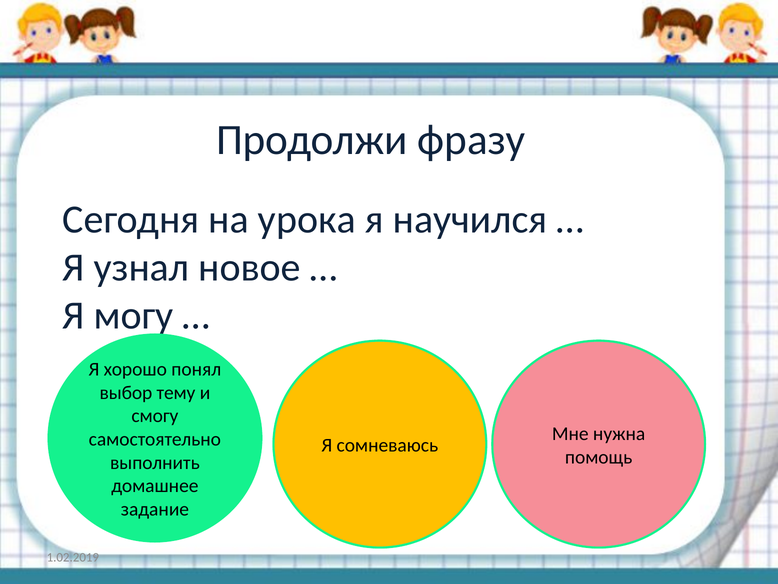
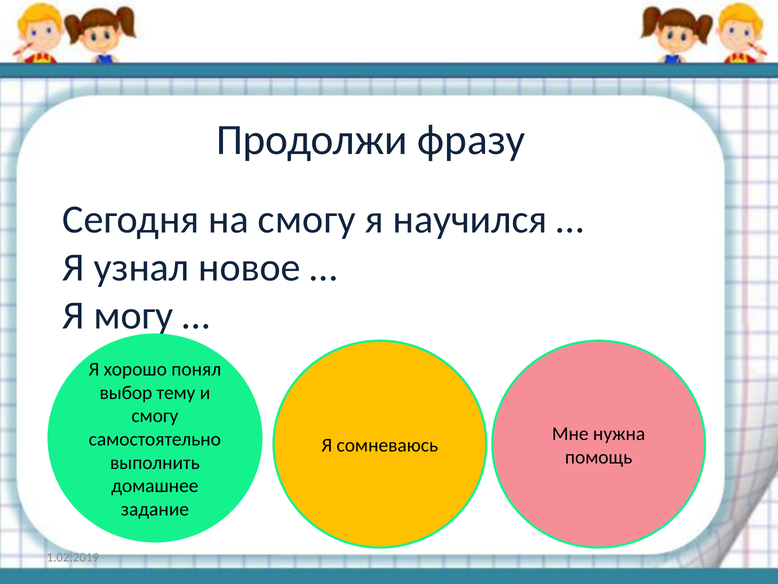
на урока: урока -> смогу (307, 219)
